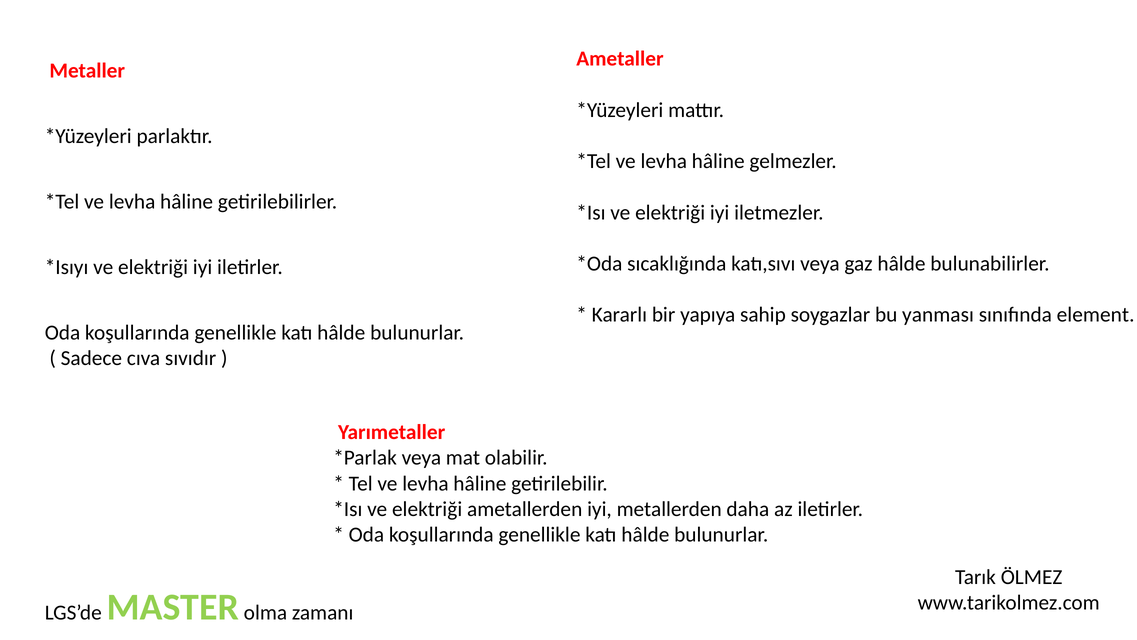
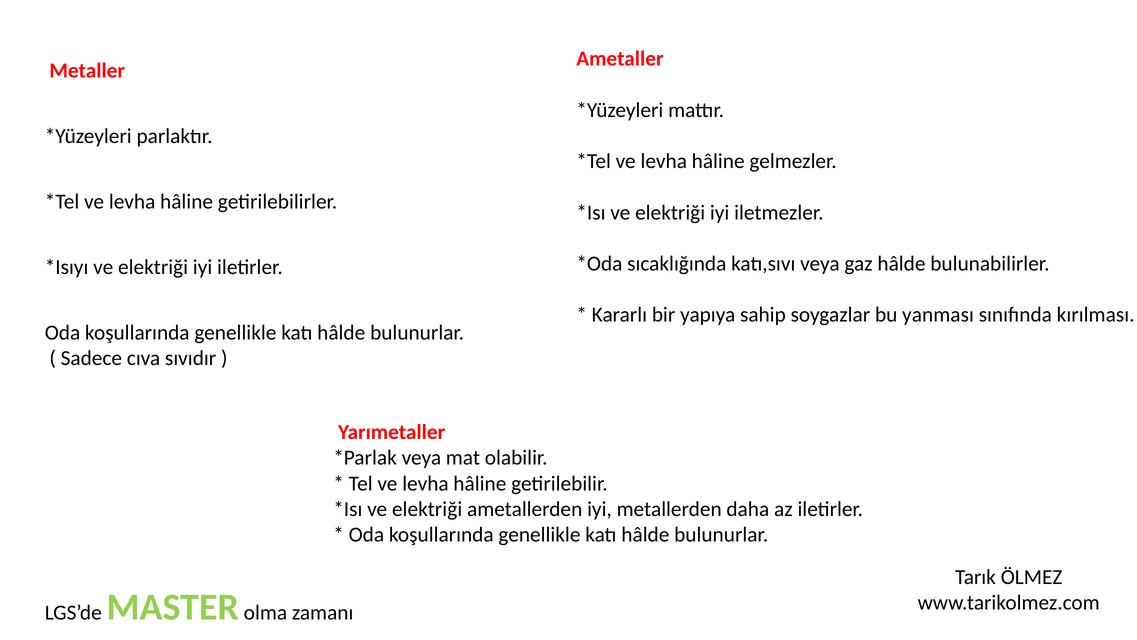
element: element -> kırılması (1096, 315)
